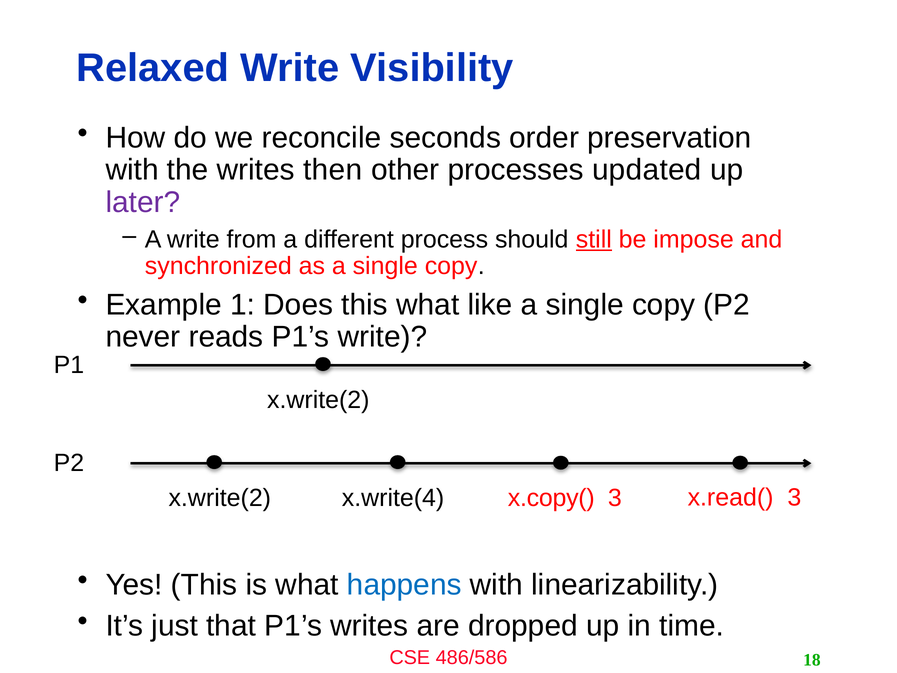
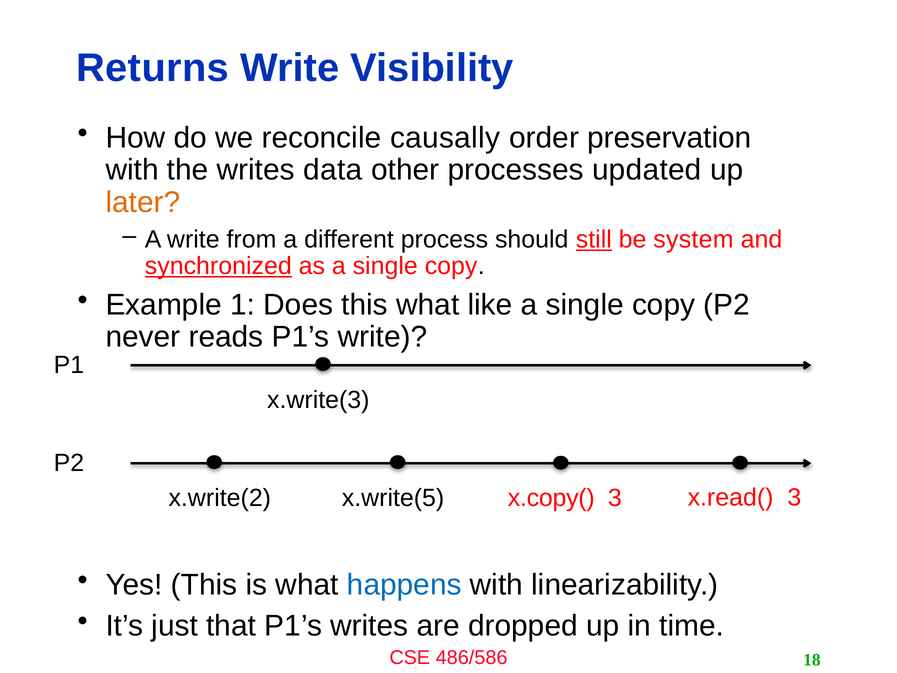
Relaxed: Relaxed -> Returns (153, 68)
seconds: seconds -> causally (445, 138)
then: then -> data (333, 170)
later colour: purple -> orange (143, 202)
impose: impose -> system (693, 239)
synchronized underline: none -> present (218, 266)
x.write(2: x.write(2 -> x.write(3 (318, 400)
x.write(4: x.write(4 -> x.write(5 (393, 498)
